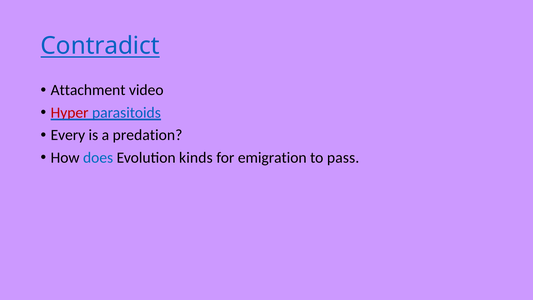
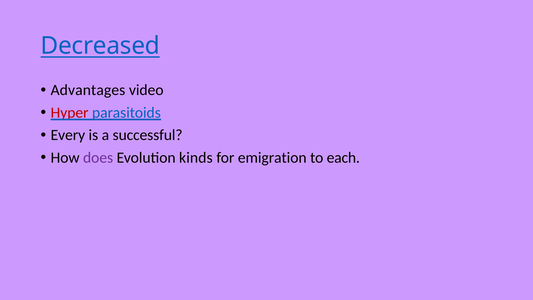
Contradict: Contradict -> Decreased (100, 46)
Attachment: Attachment -> Advantages (88, 90)
predation: predation -> successful (148, 135)
does colour: blue -> purple (98, 157)
pass: pass -> each (343, 157)
